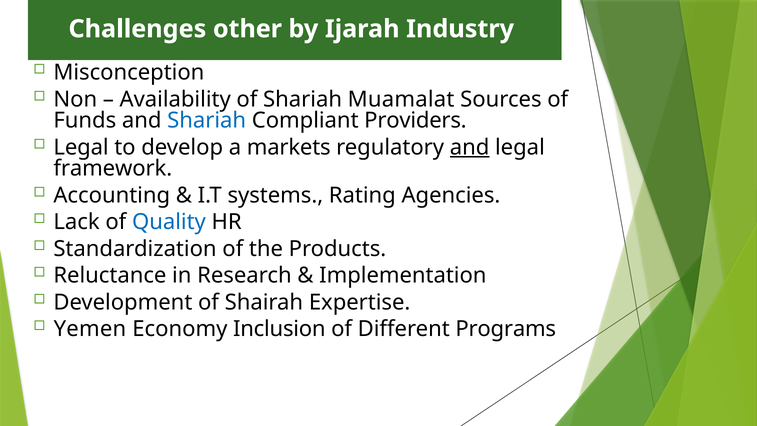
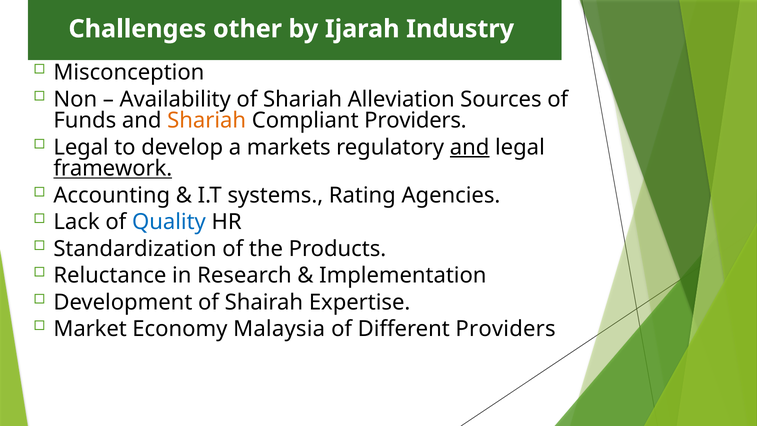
Muamalat: Muamalat -> Alleviation (401, 99)
Shariah colour: blue -> orange (207, 120)
framework underline: none -> present (113, 168)
Yemen: Yemen -> Market (90, 329)
Inclusion: Inclusion -> Malaysia (279, 329)
Different Programs: Programs -> Providers (506, 329)
